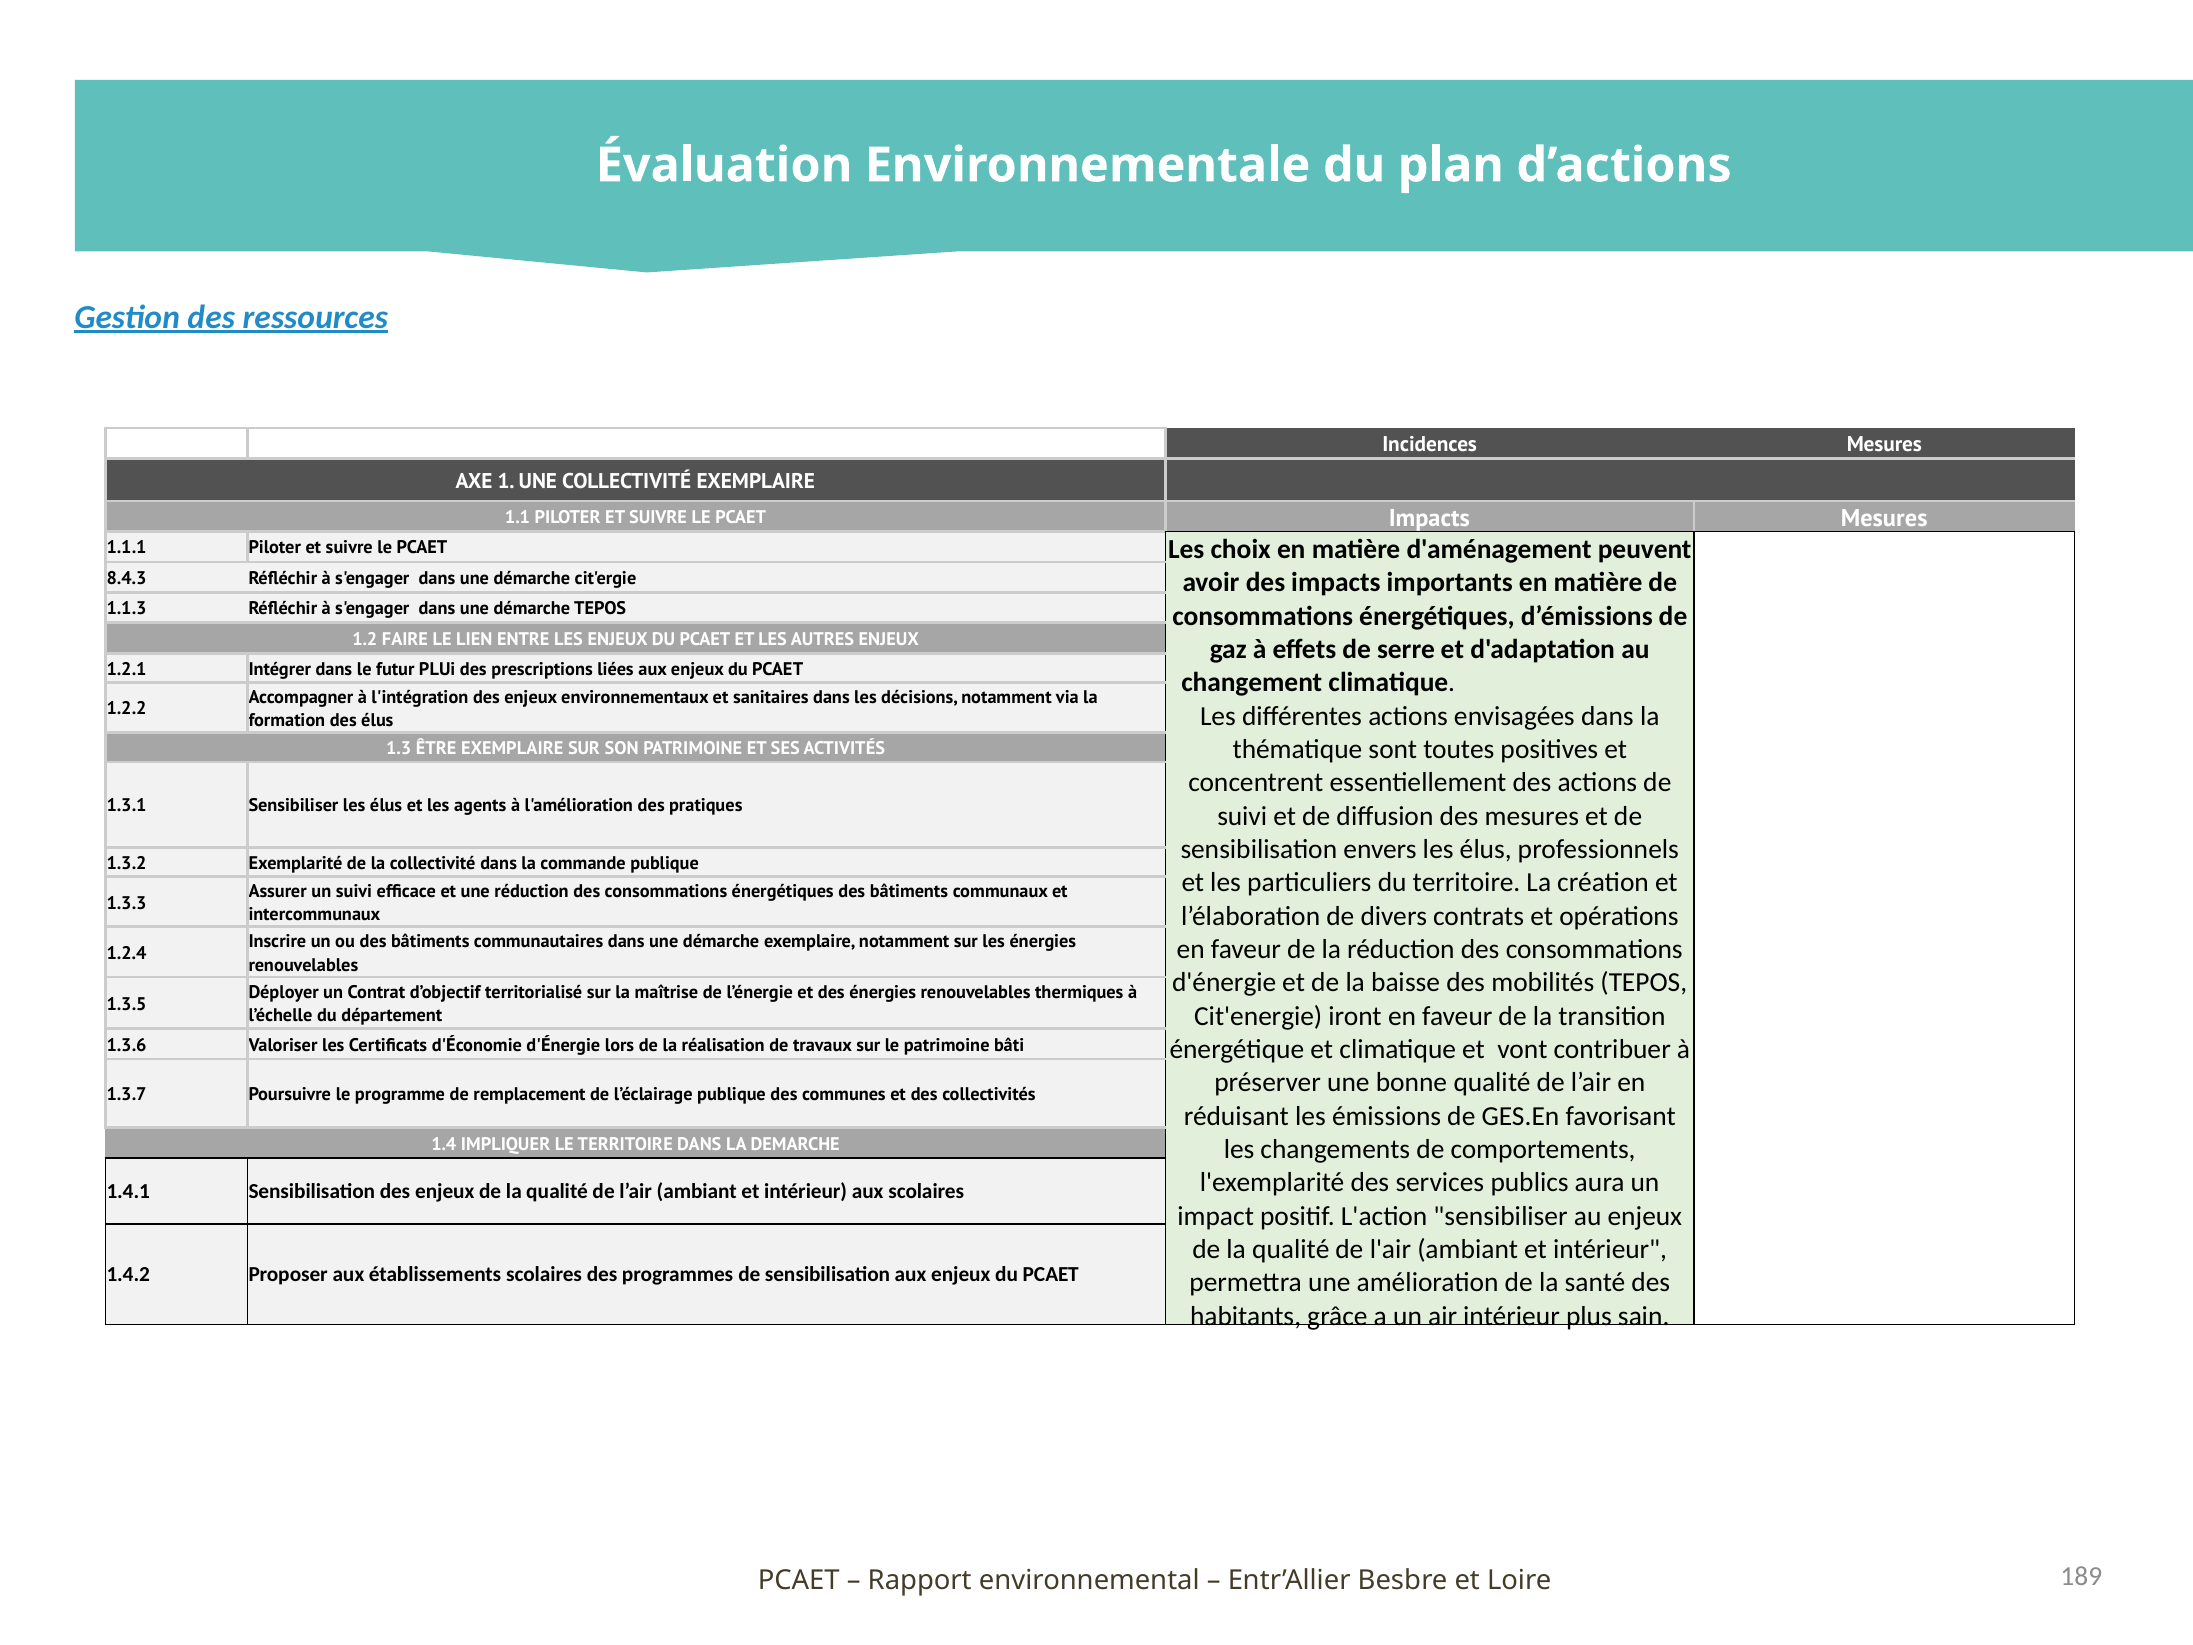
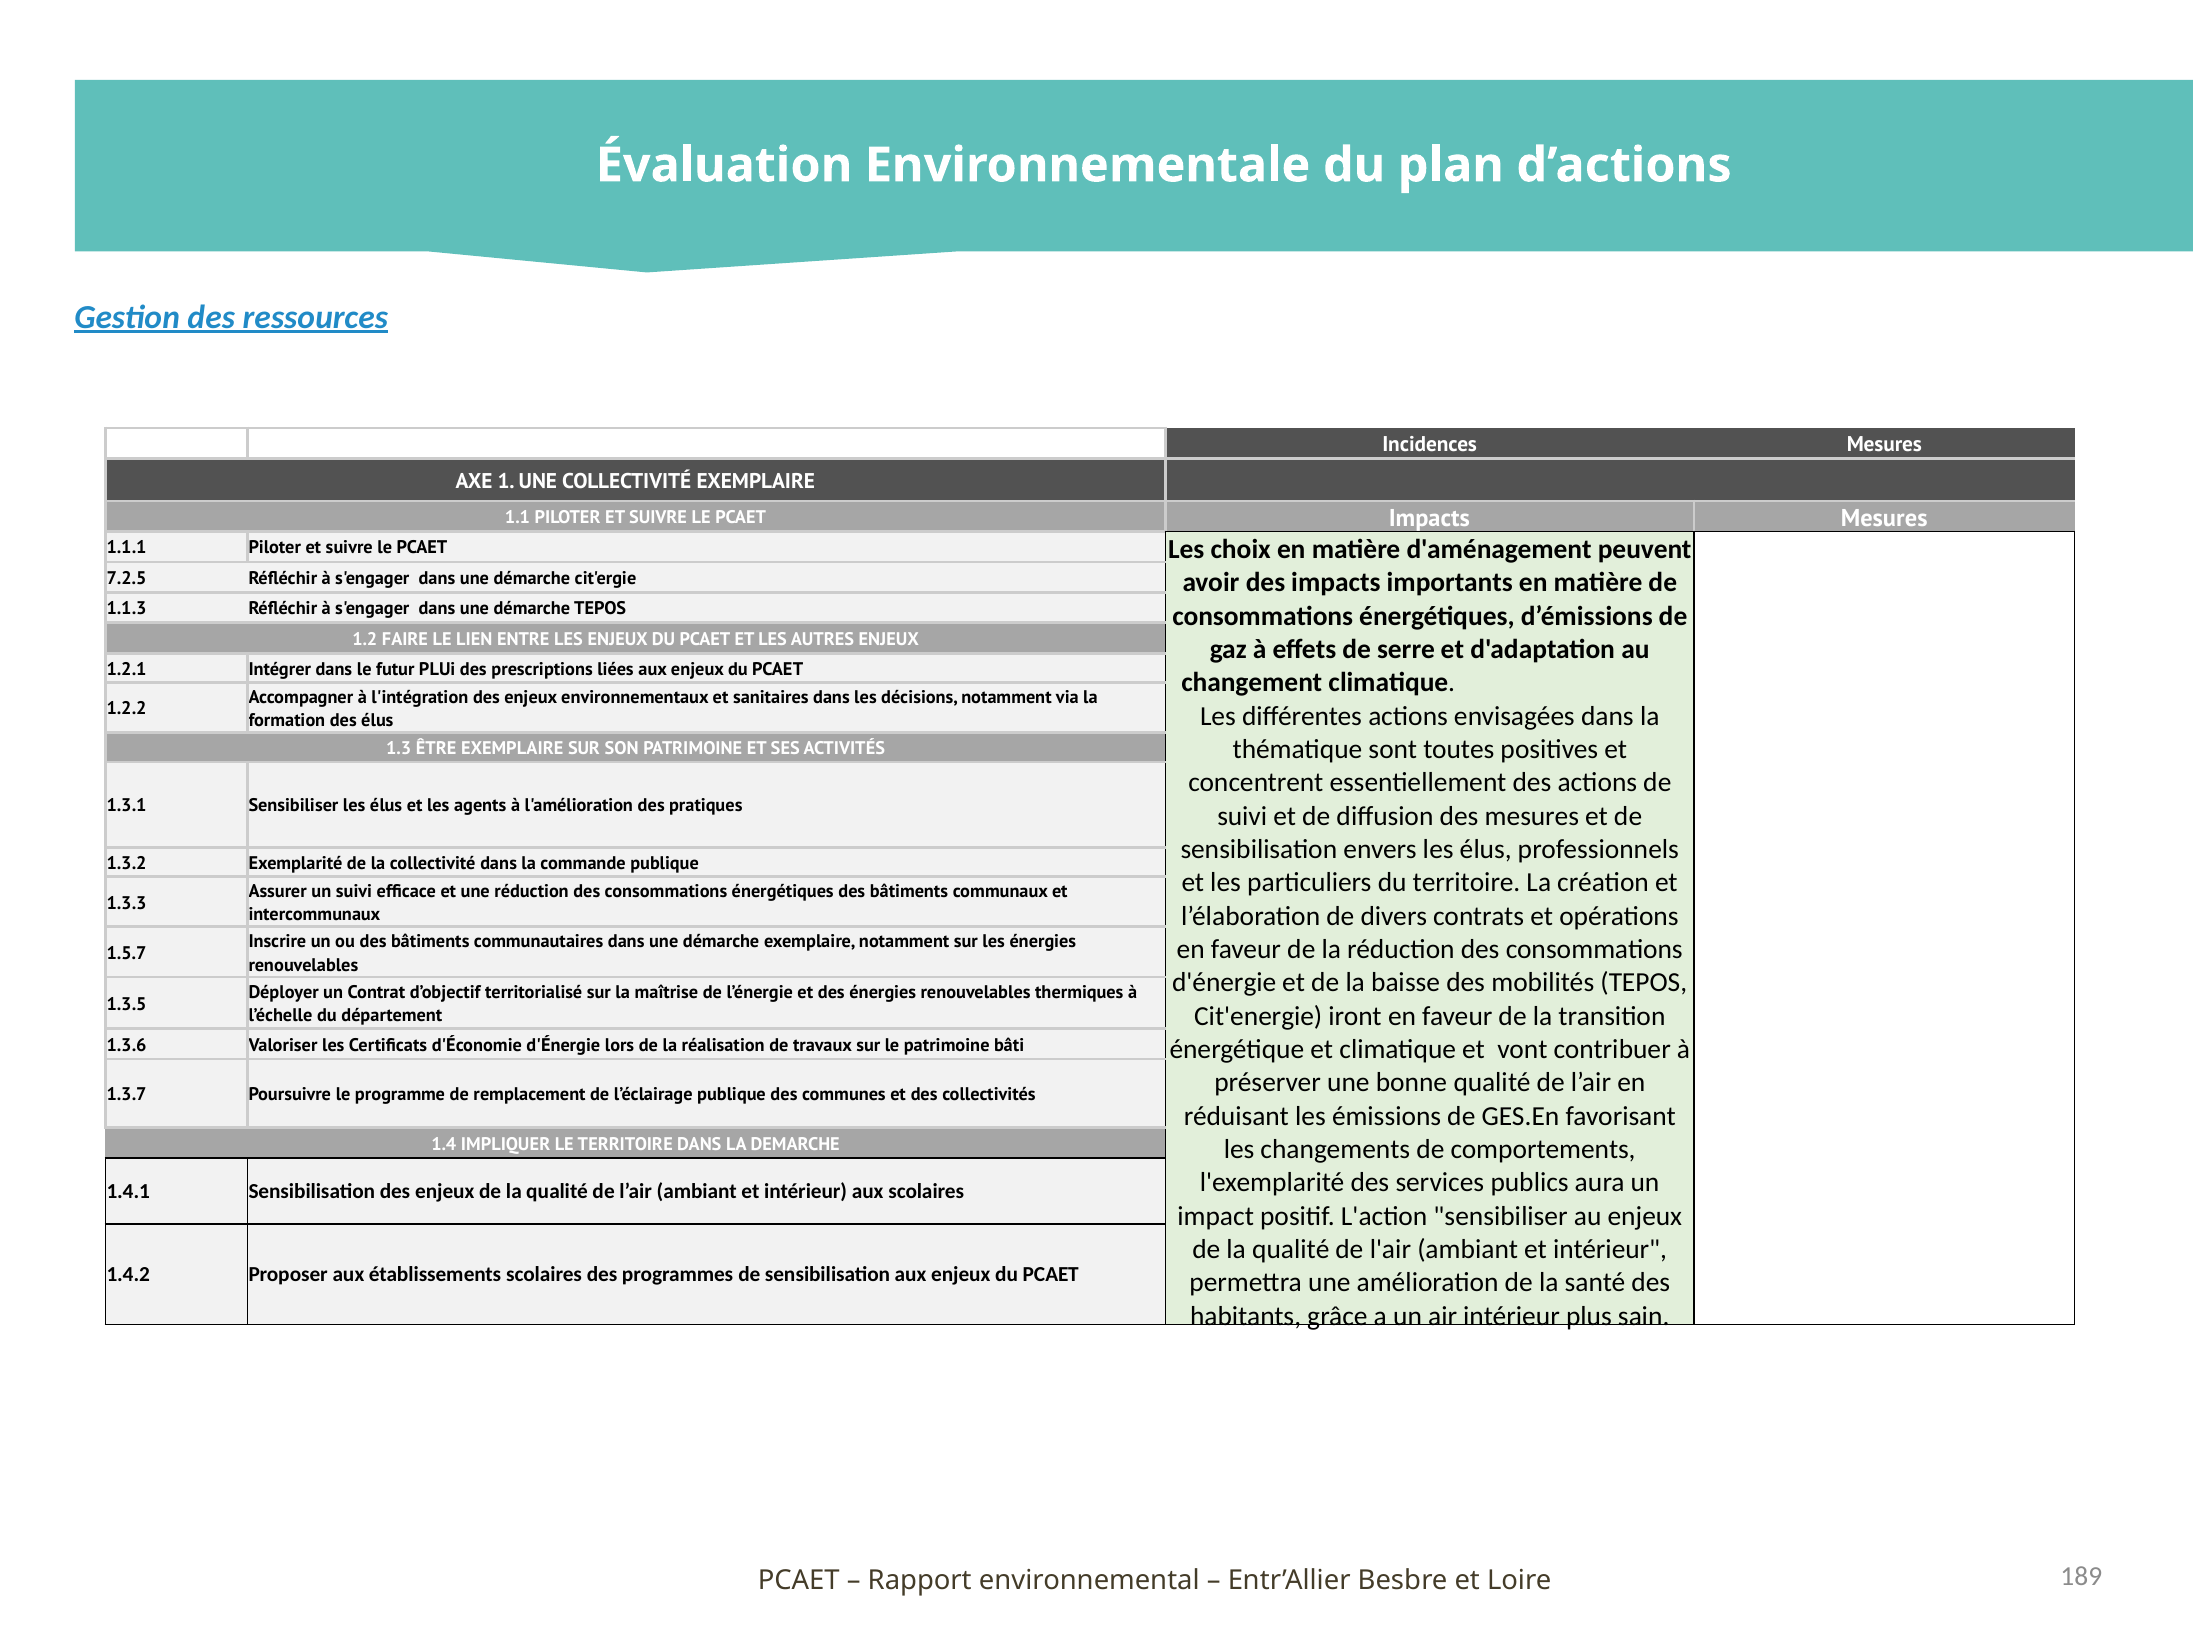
8.4.3: 8.4.3 -> 7.2.5 (127, 578)
1.2.4: 1.2.4 -> 1.5.7 (127, 953)
